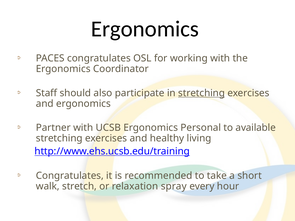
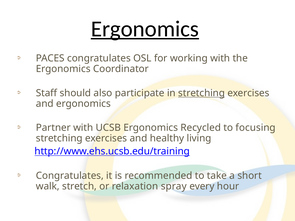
Ergonomics underline: none -> present (145, 29)
Personal: Personal -> Recycled (201, 128)
available: available -> focusing (256, 128)
